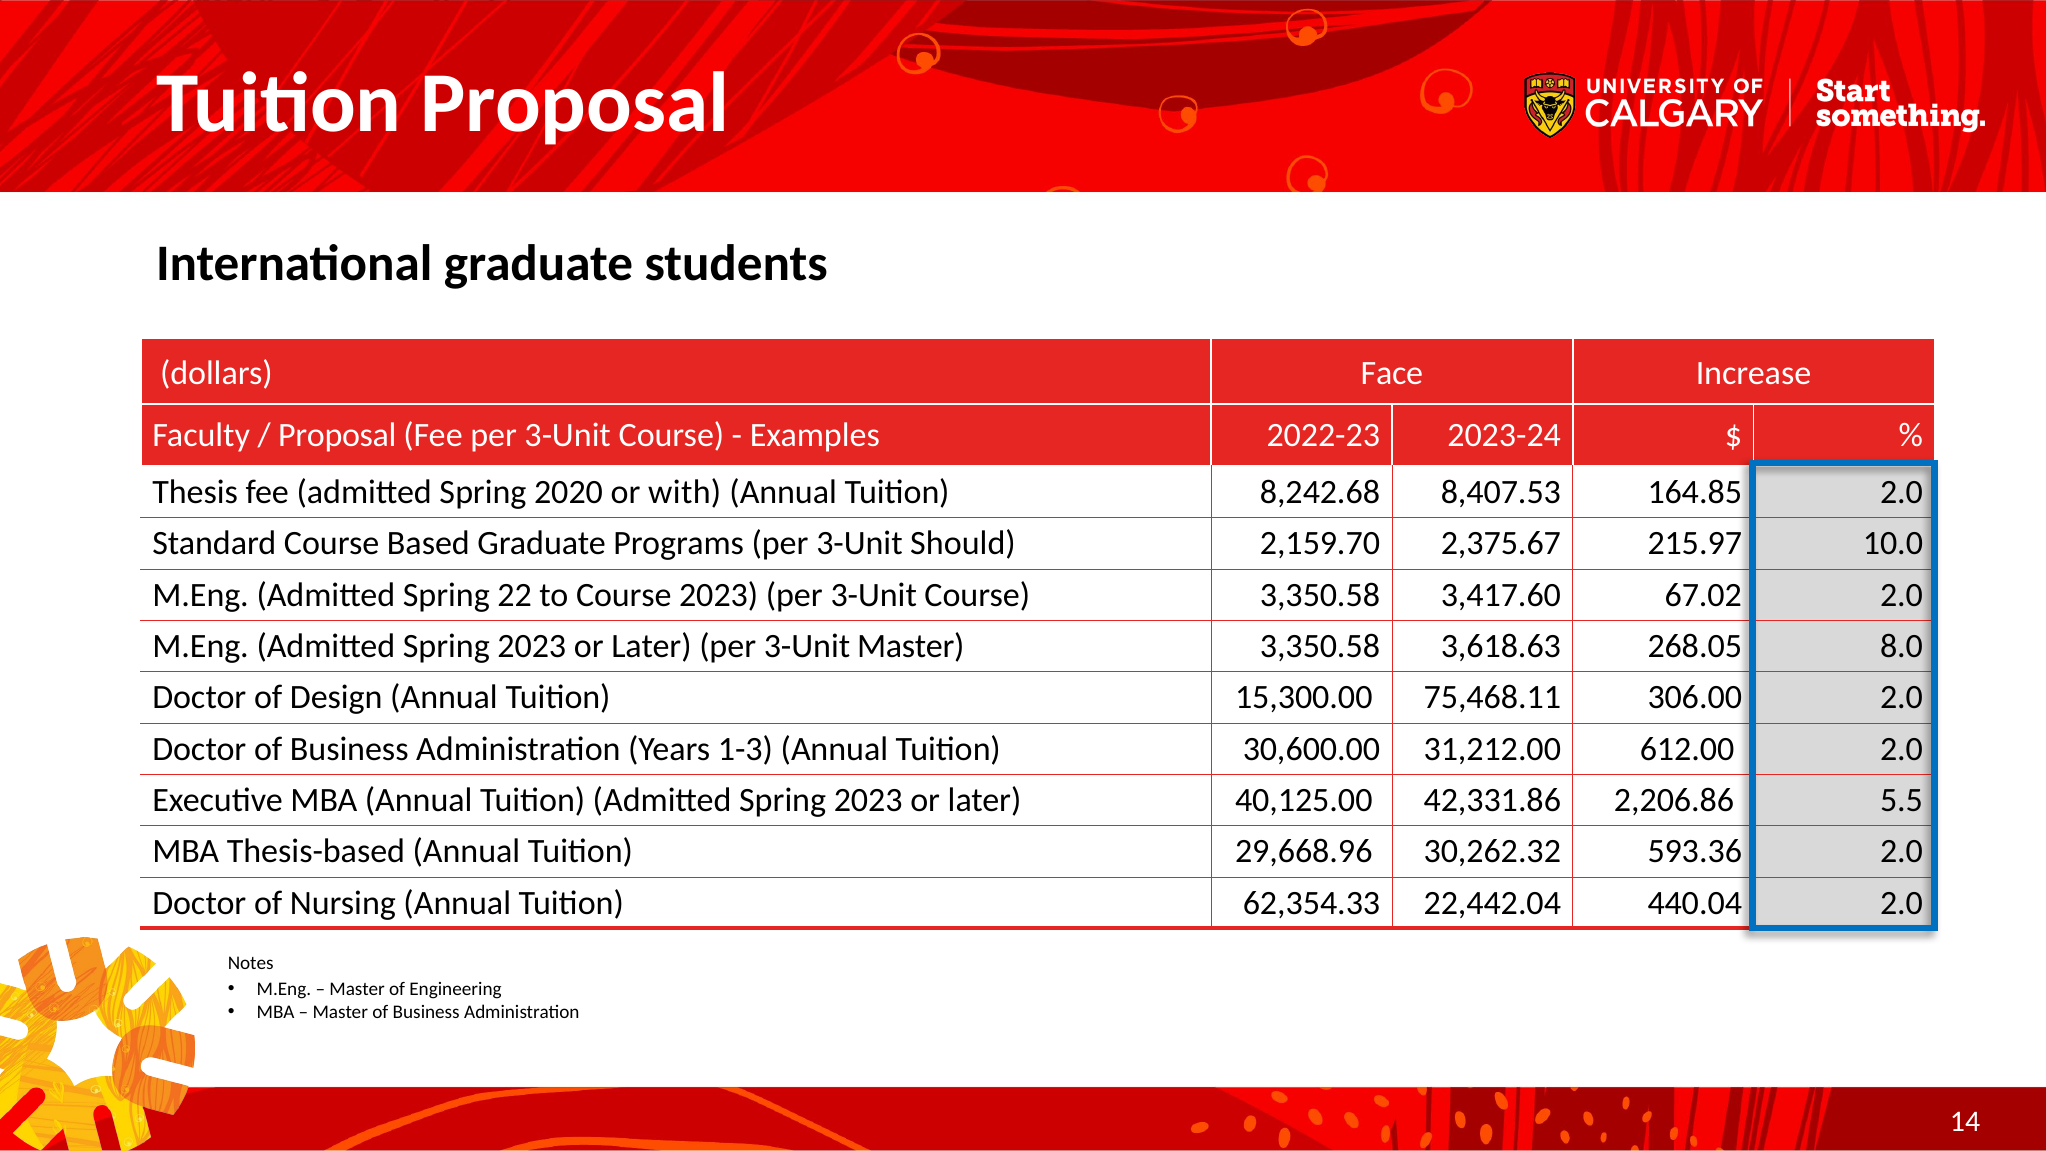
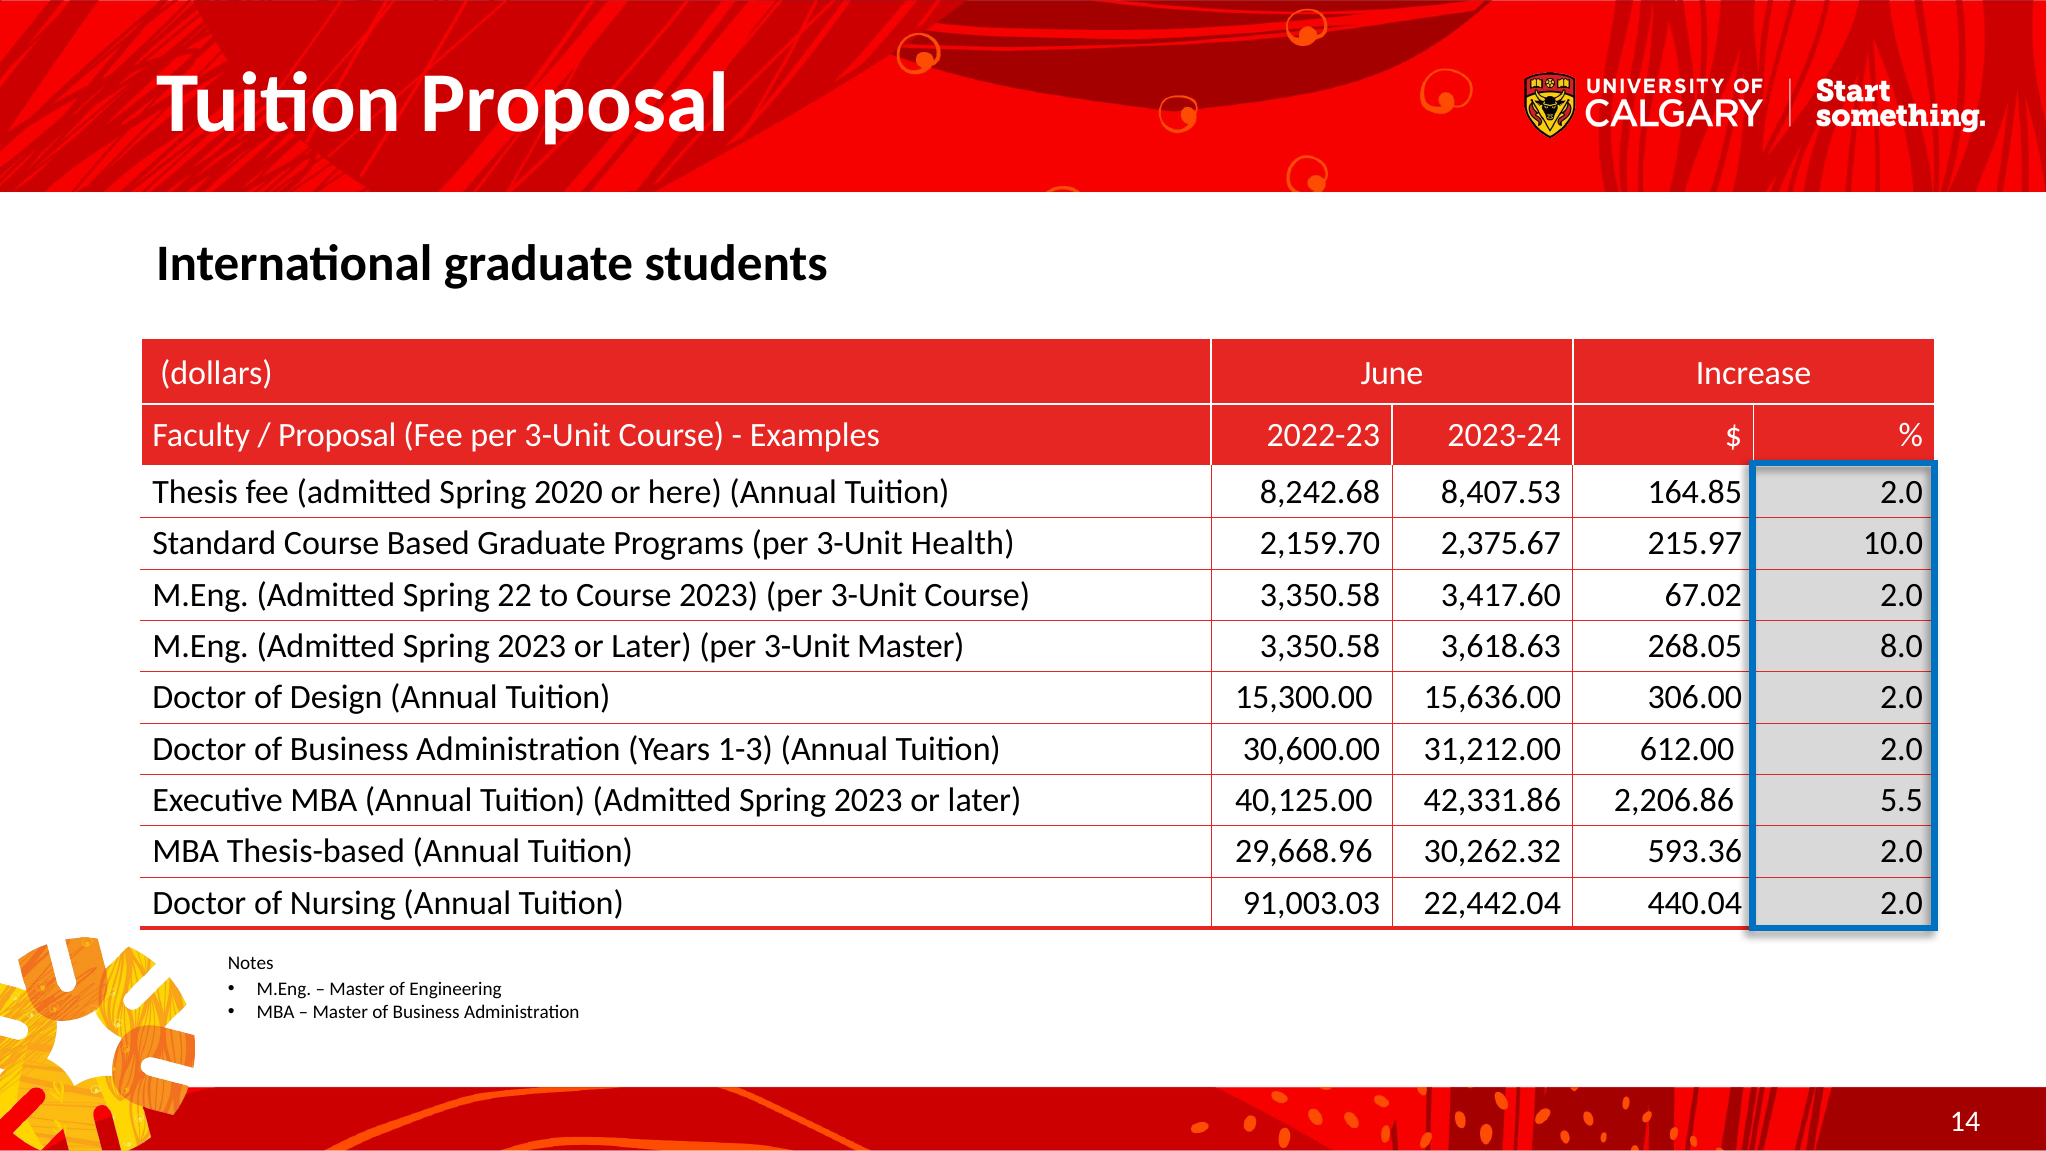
Face: Face -> June (1392, 373)
with: with -> here (685, 492)
Should: Should -> Health (963, 543)
75,468.11: 75,468.11 -> 15,636.00 (1492, 697)
62,354.33: 62,354.33 -> 91,003.03 (1311, 903)
